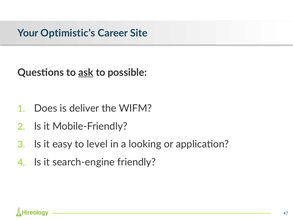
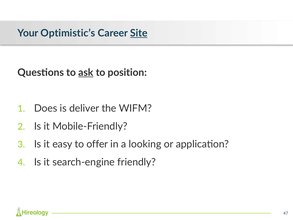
Site underline: none -> present (139, 33)
possible: possible -> position (127, 72)
level: level -> offer (97, 144)
